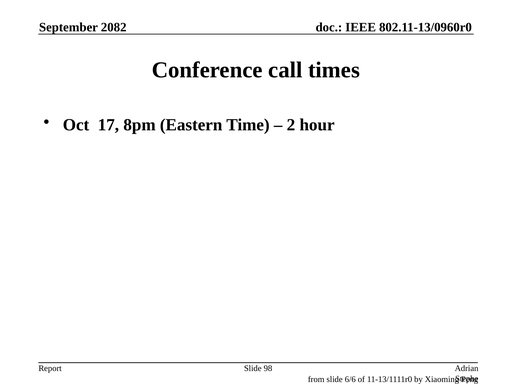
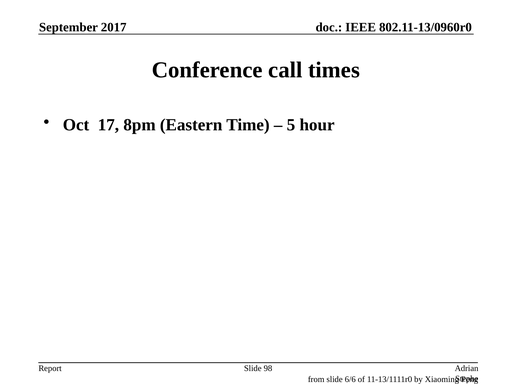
2082: 2082 -> 2017 (114, 27)
2: 2 -> 5 (291, 125)
